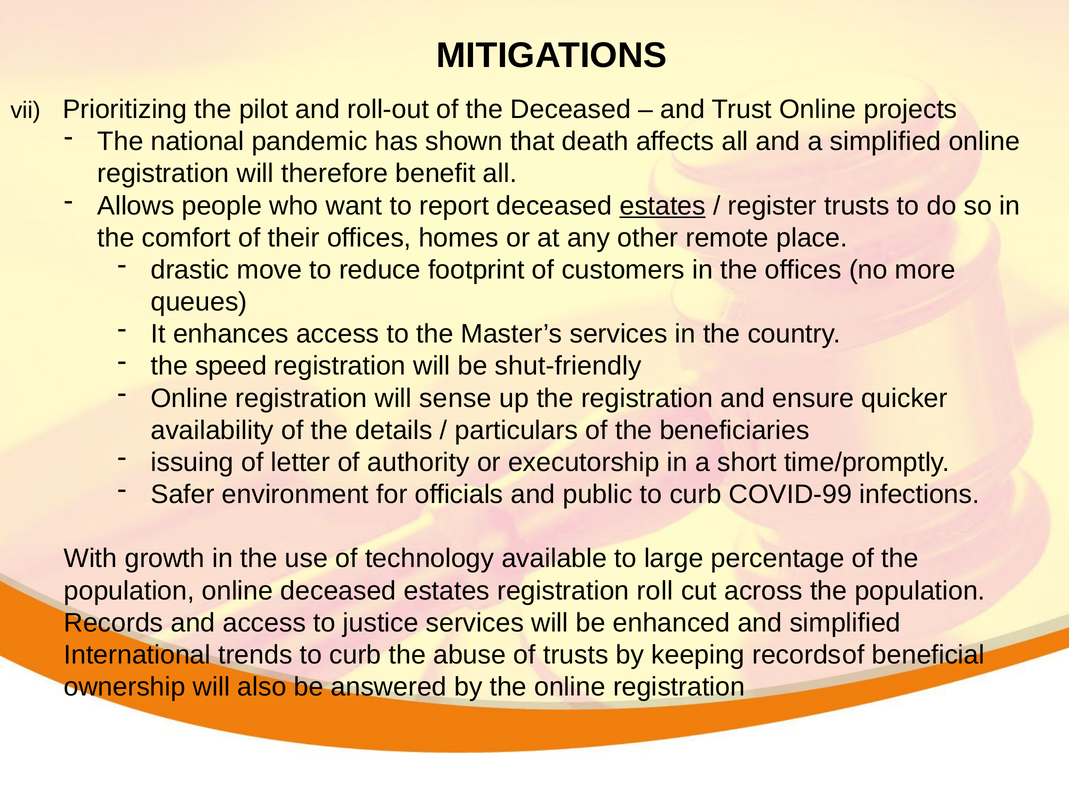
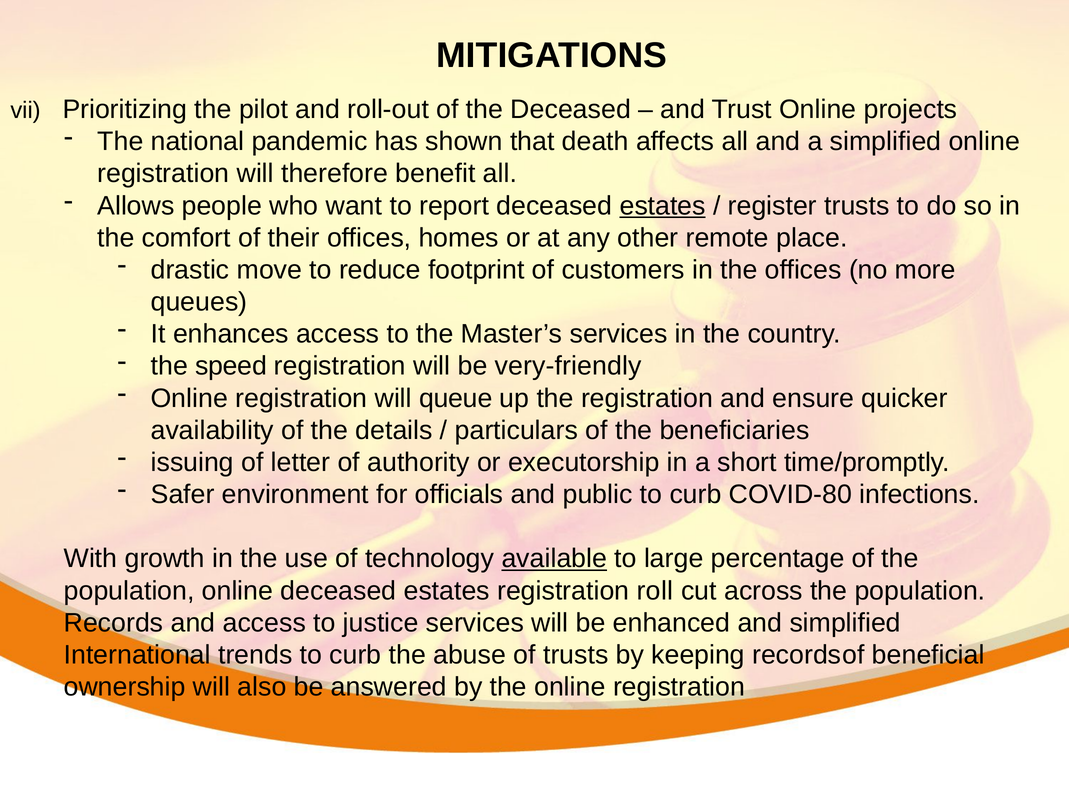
shut-friendly: shut-friendly -> very-friendly (568, 366)
sense: sense -> queue (456, 398)
COVID-99: COVID-99 -> COVID-80 (790, 494)
available underline: none -> present (554, 558)
